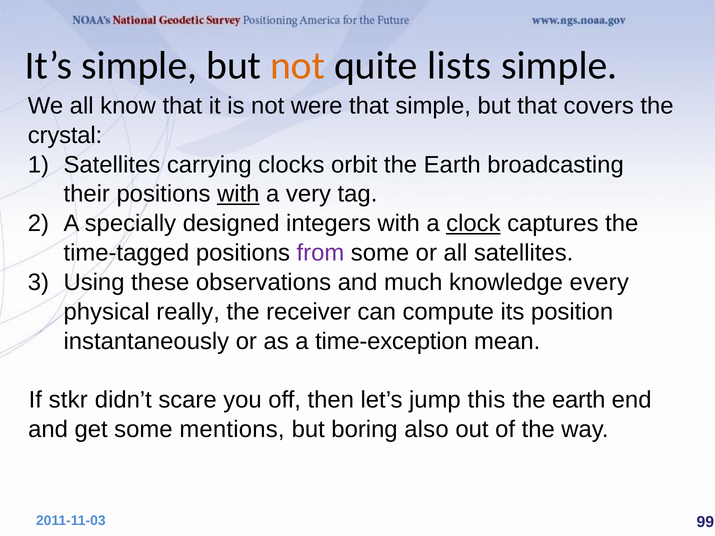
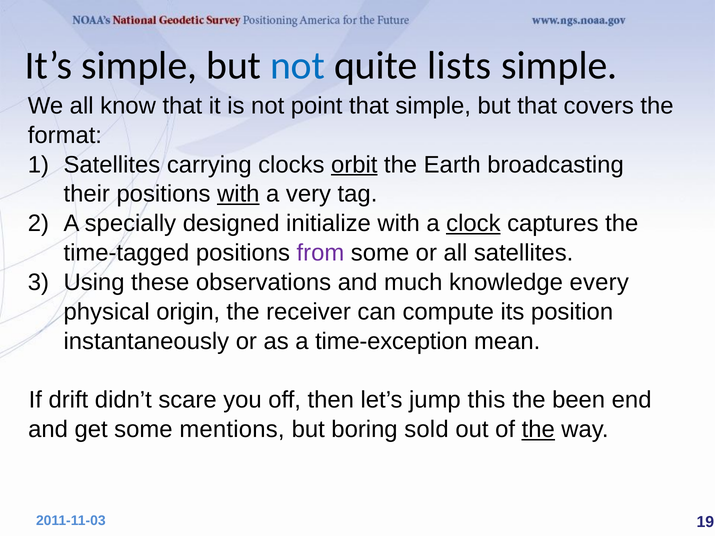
not colour: orange -> blue (298, 66)
were: were -> point (317, 106)
crystal: crystal -> format (65, 135)
orbit underline: none -> present (354, 165)
integers: integers -> initialize (328, 224)
really: really -> origin (188, 312)
stkr: stkr -> drift (68, 400)
earth: earth -> been (579, 400)
also: also -> sold (426, 430)
the underline: none -> present (538, 430)
99: 99 -> 19 (705, 522)
